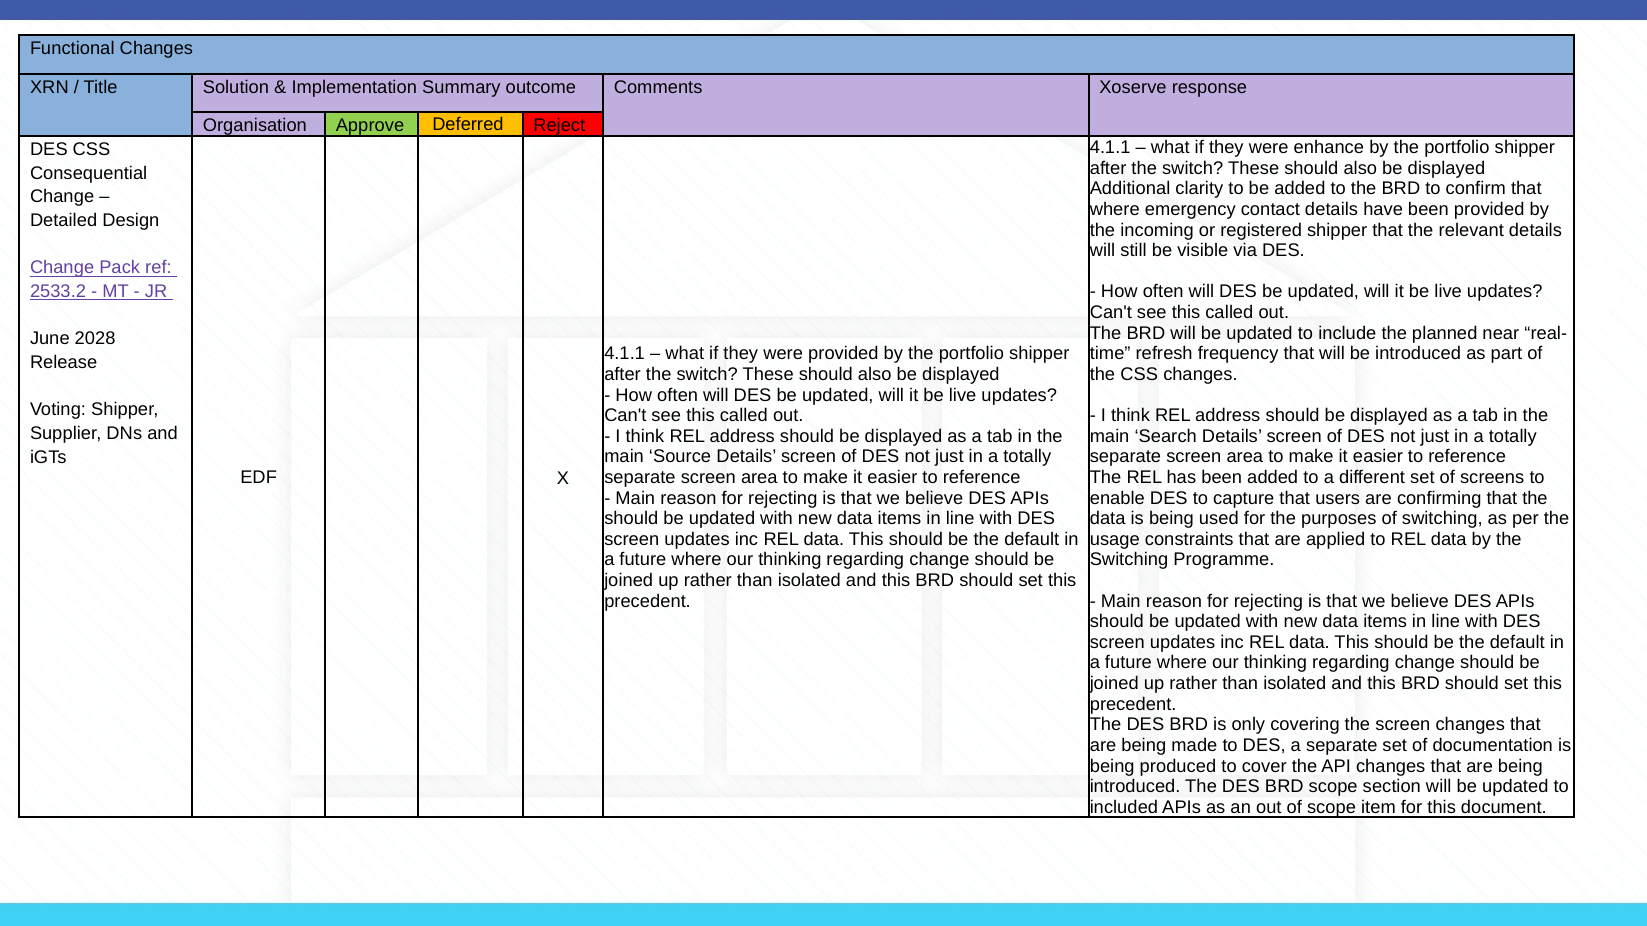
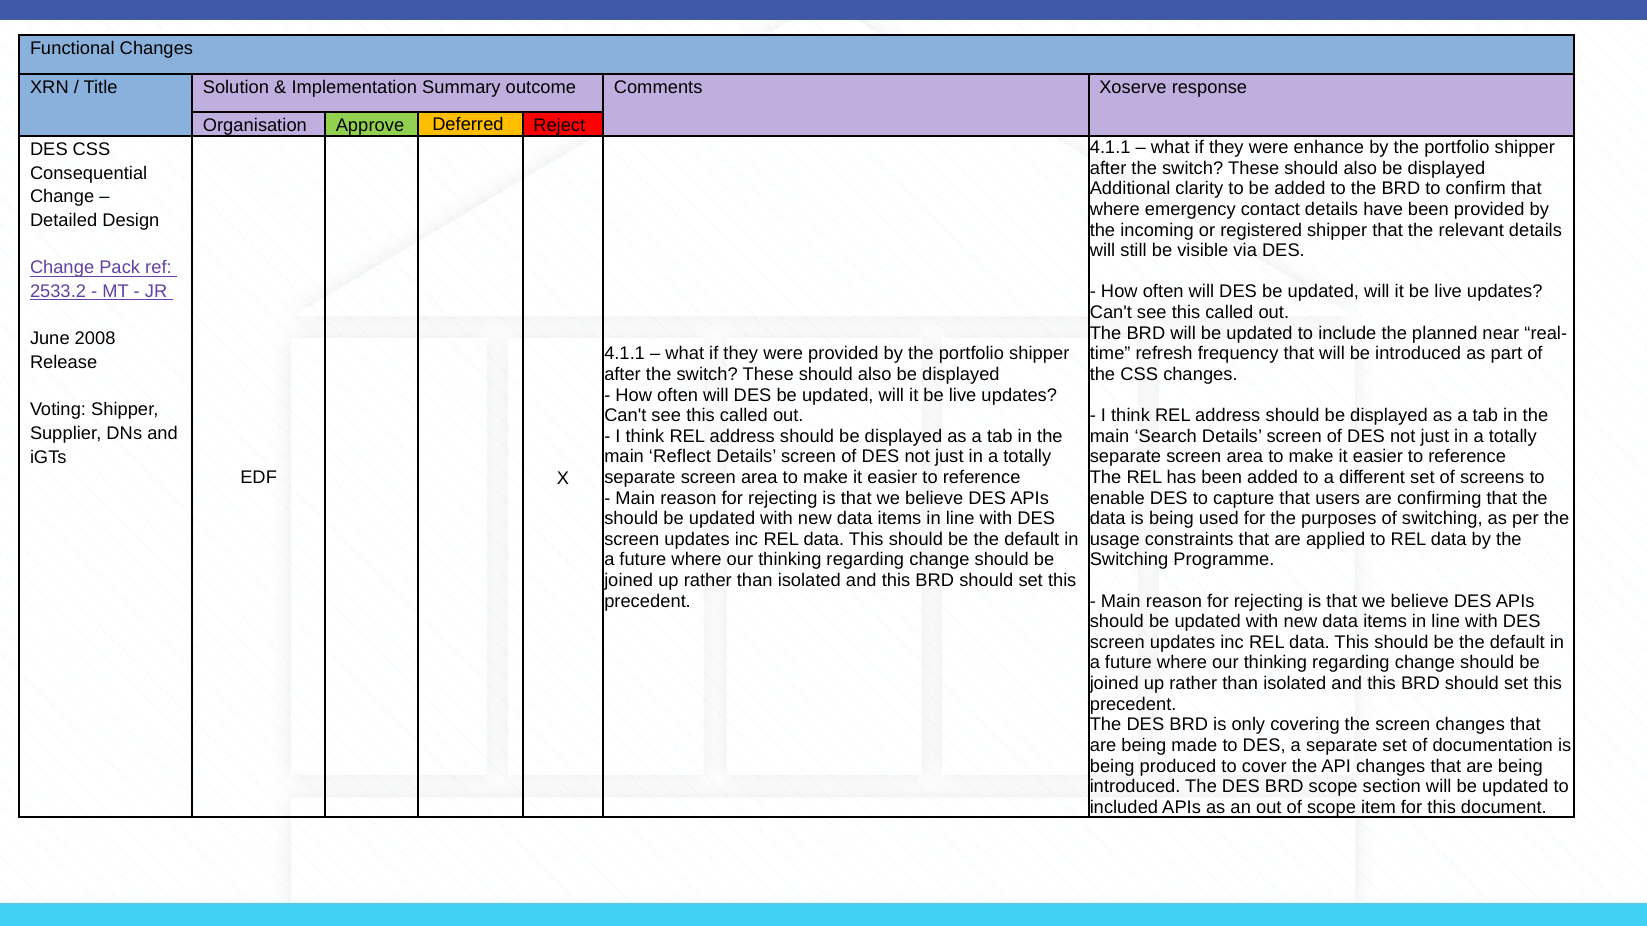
2028: 2028 -> 2008 (95, 339)
Source: Source -> Reflect (680, 457)
